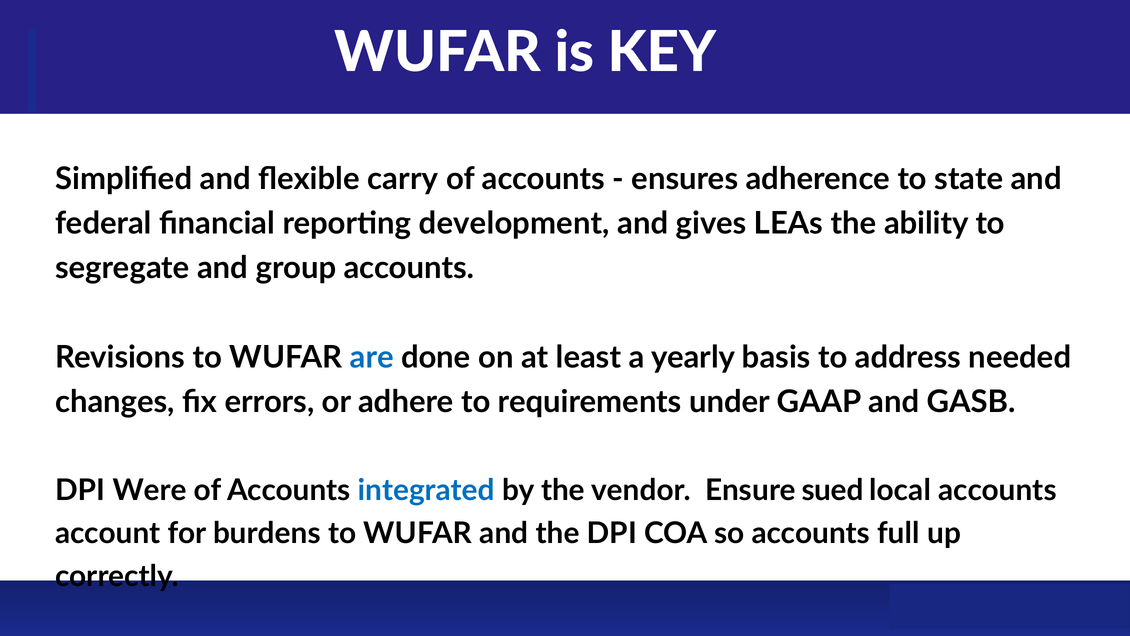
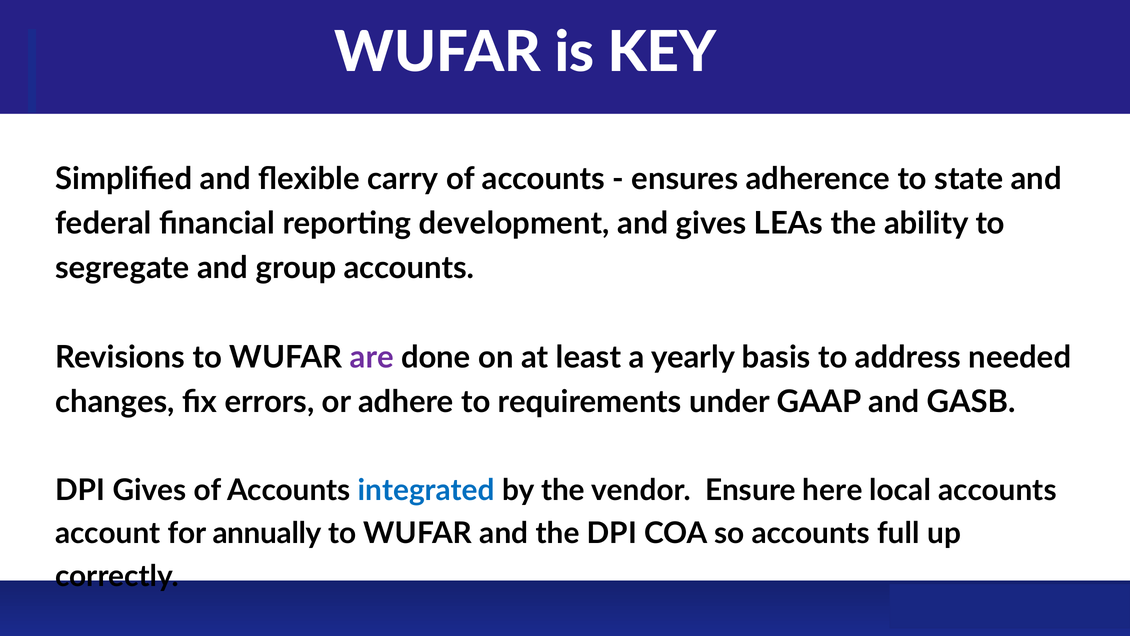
are colour: blue -> purple (372, 357)
DPI Were: Were -> Gives (149, 490)
sued: sued -> here (832, 490)
burdens: burdens -> annually (267, 533)
